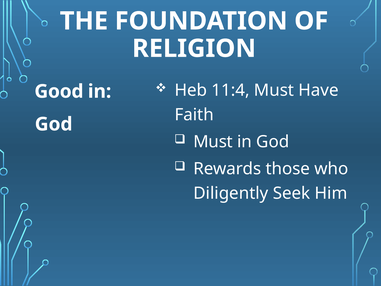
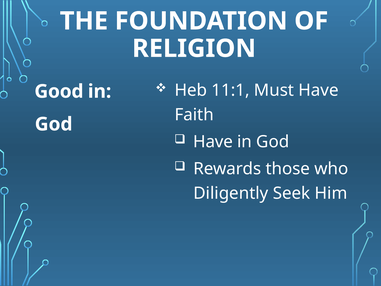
11:4: 11:4 -> 11:1 (231, 90)
Must: Must -> Have (213, 142)
